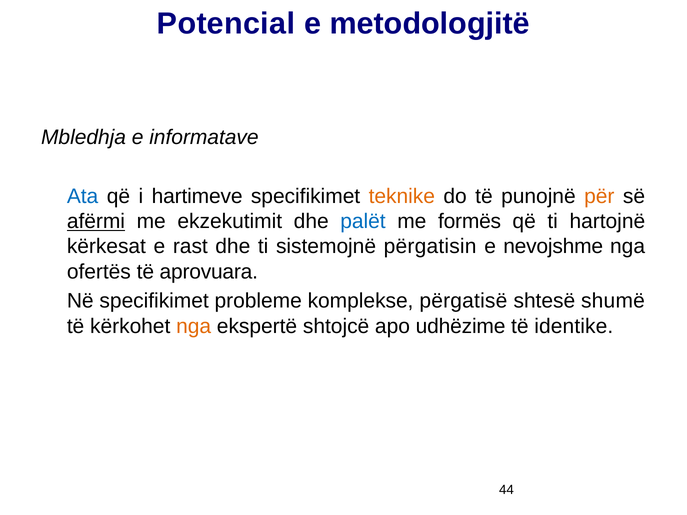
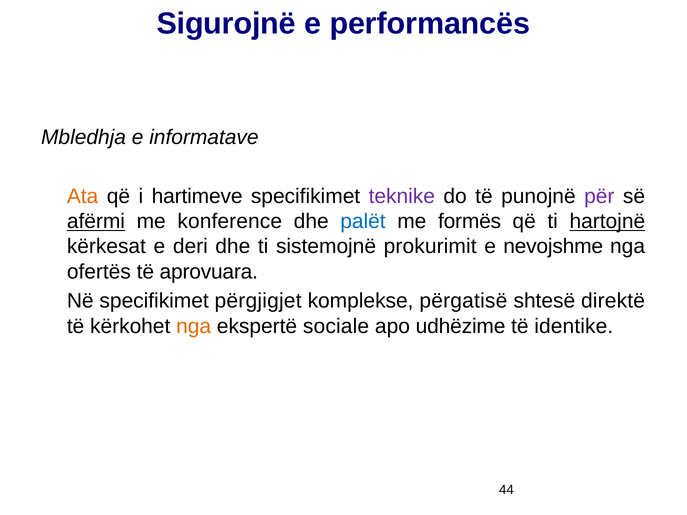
Potencial: Potencial -> Sigurojnë (226, 24)
metodologjitë: metodologjitë -> performancës (430, 24)
Ata colour: blue -> orange (83, 196)
teknike colour: orange -> purple (402, 196)
për colour: orange -> purple (599, 196)
ekzekutimit: ekzekutimit -> konference (230, 221)
hartojnë underline: none -> present (607, 221)
rast: rast -> deri (190, 247)
përgatisin: përgatisin -> prokurimit (430, 247)
probleme: probleme -> përgjigjet (258, 301)
shumë: shumë -> direktë (613, 301)
shtojcë: shtojcë -> sociale (336, 326)
